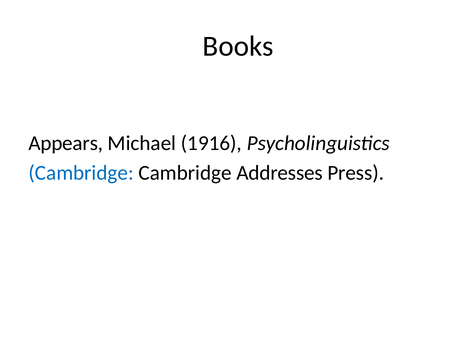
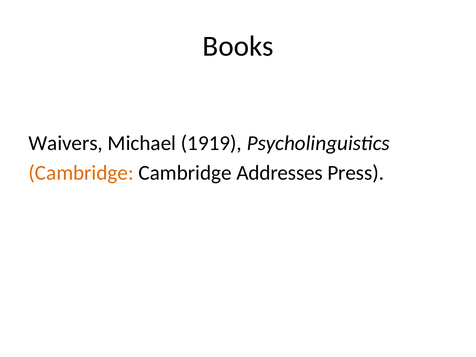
Appears: Appears -> Waivers (66, 143)
1916: 1916 -> 1919 (211, 143)
Cambridge colour: blue -> orange (81, 173)
